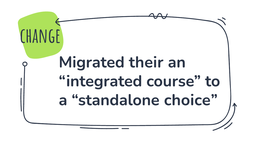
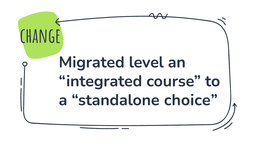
their: their -> level (146, 62)
